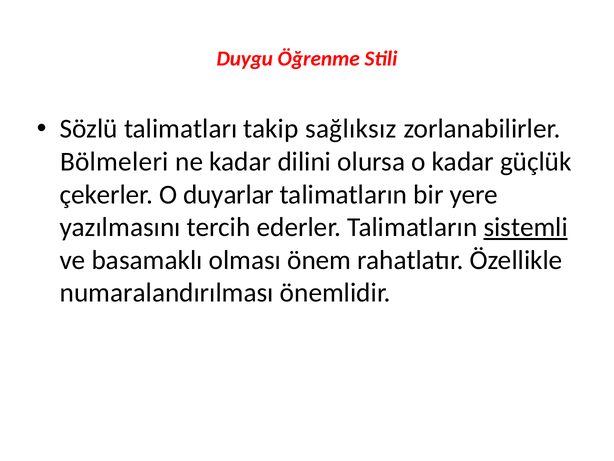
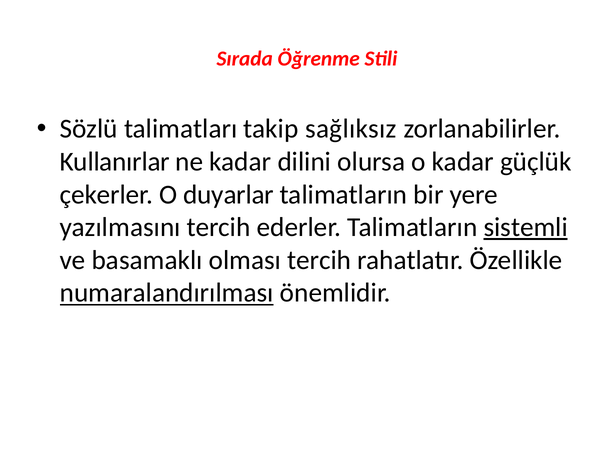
Duygu: Duygu -> Sırada (245, 59)
Bölmeleri: Bölmeleri -> Kullanırlar (115, 162)
olması önem: önem -> tercih (319, 260)
numaralandırılması underline: none -> present (167, 293)
